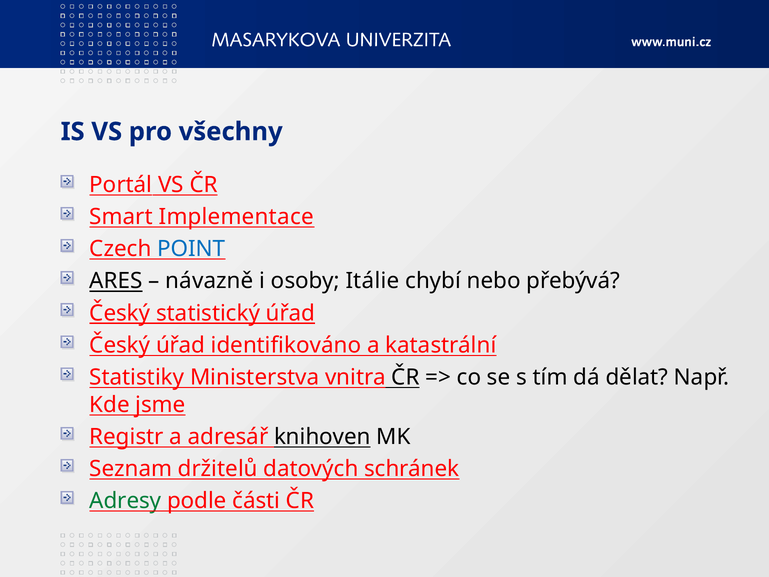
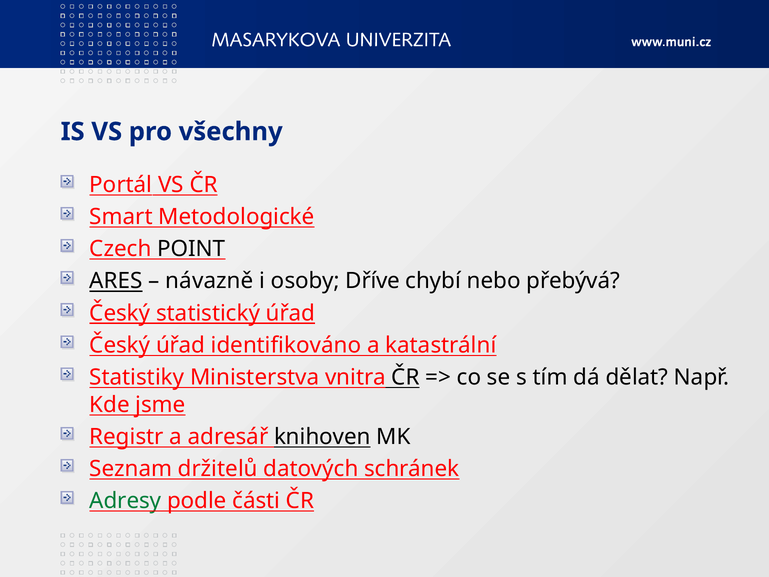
Implementace: Implementace -> Metodologické (236, 217)
POINT colour: blue -> black (191, 249)
Itálie: Itálie -> Dříve (373, 281)
